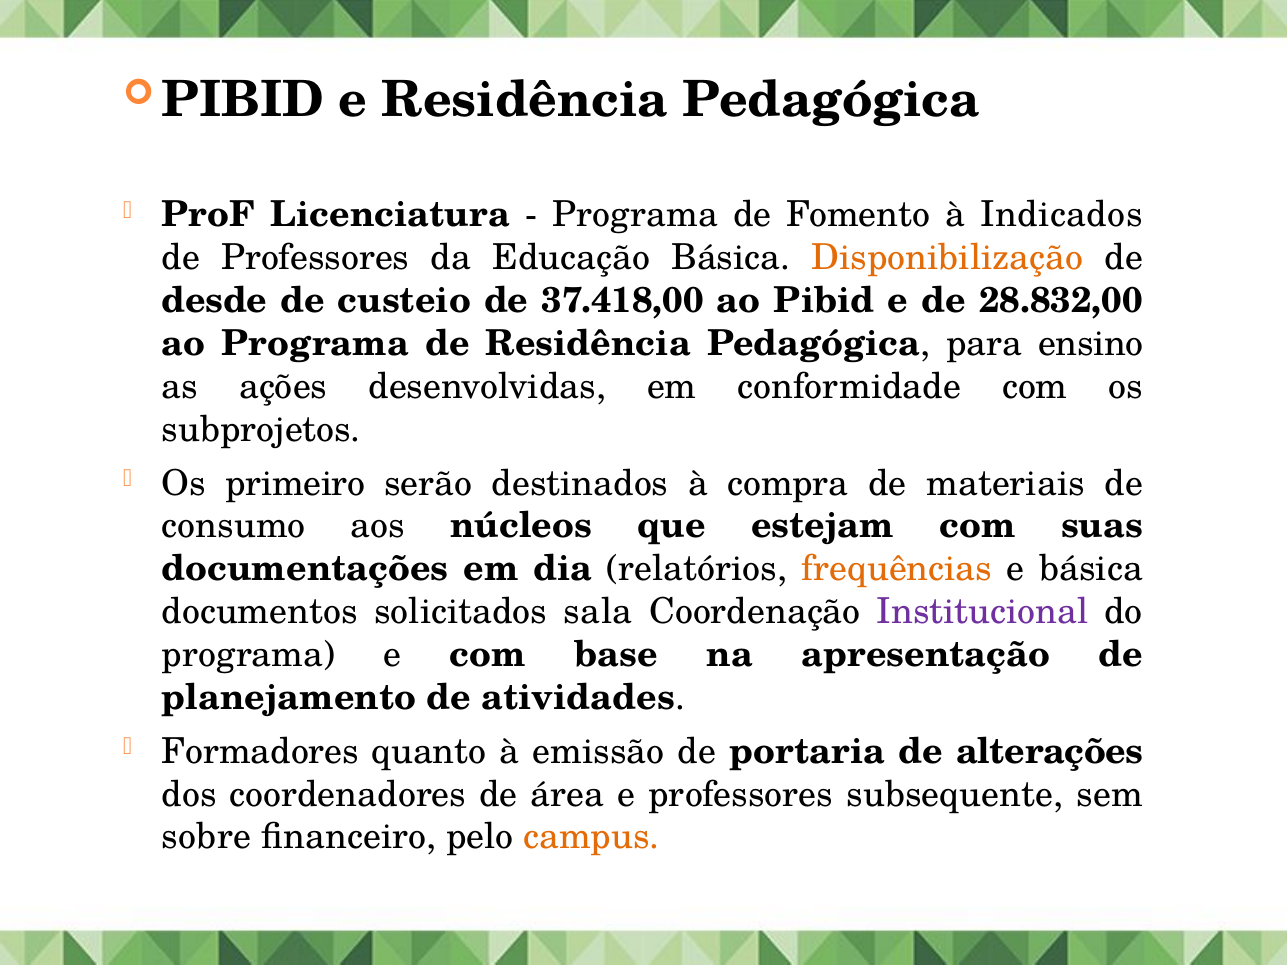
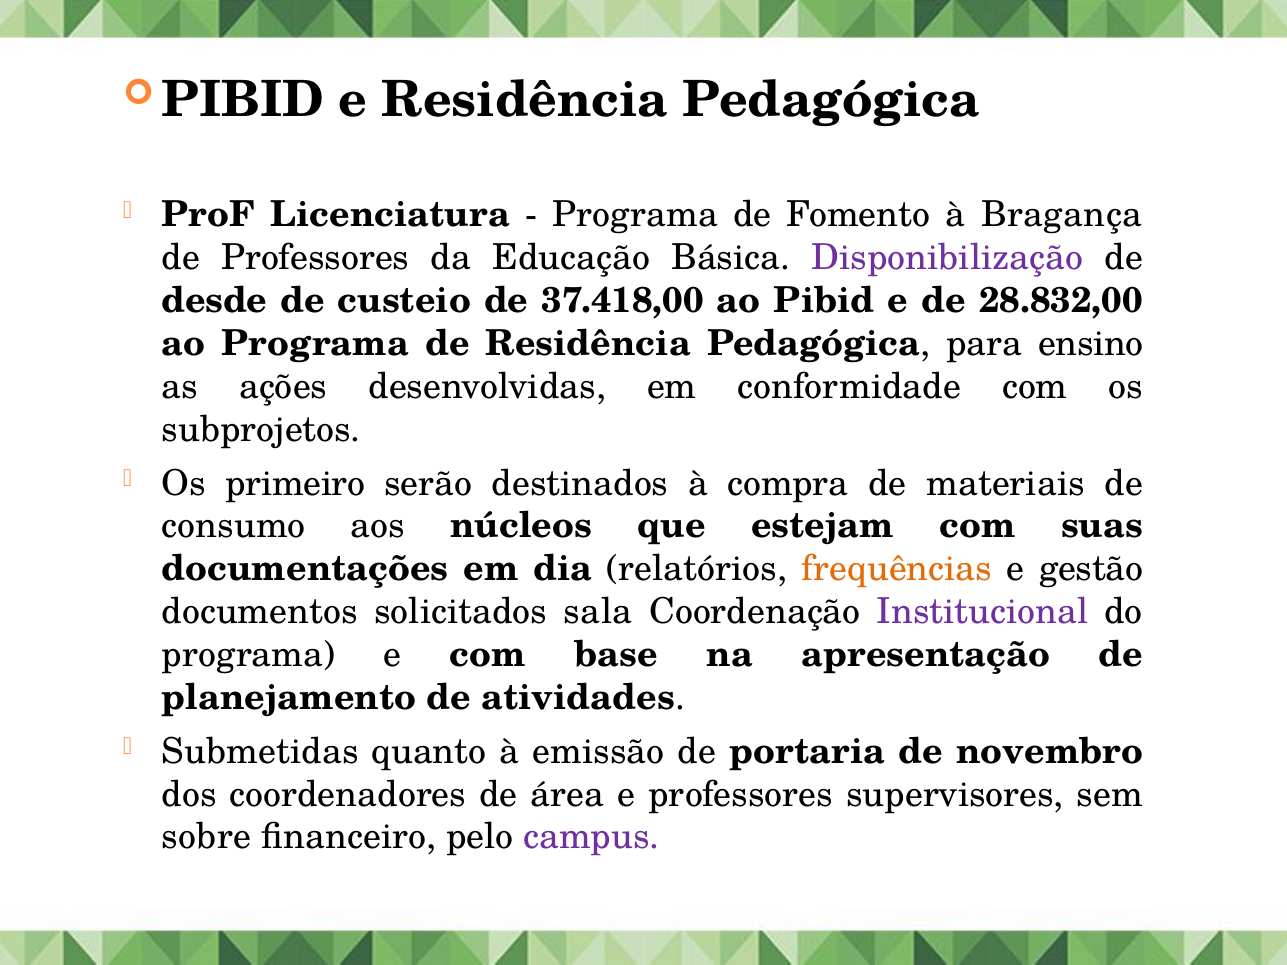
Indicados: Indicados -> Bragança (1062, 215)
Disponibilização colour: orange -> purple (948, 258)
e básica: básica -> gestão (1091, 569)
Formadores: Formadores -> Submetidas (260, 752)
alterações: alterações -> novembro (1050, 752)
subsequente: subsequente -> supervisores (955, 794)
campus colour: orange -> purple (592, 837)
